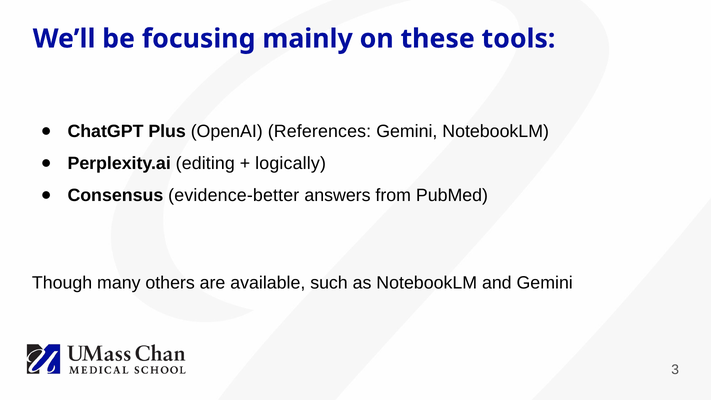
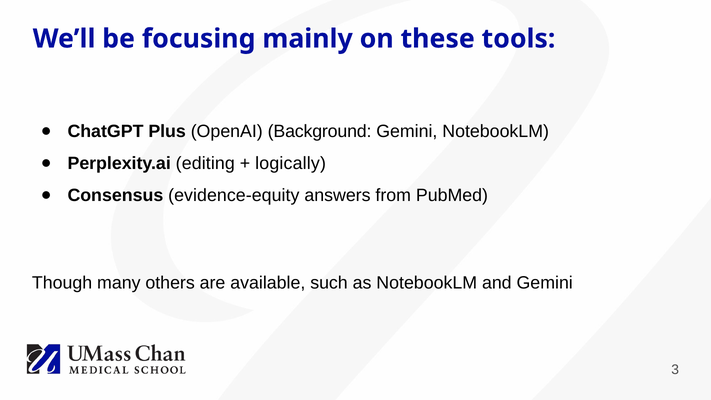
References: References -> Background (320, 131)
evidence-better: evidence-better -> evidence-equity (234, 195)
